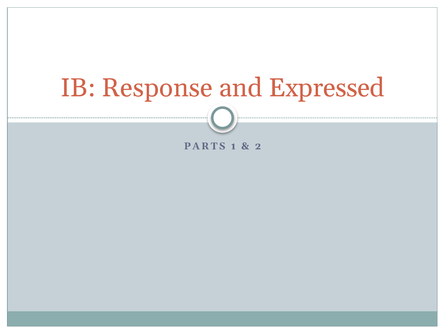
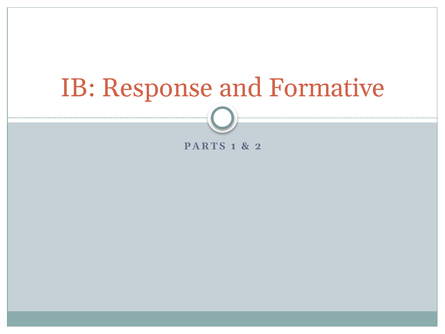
Expressed: Expressed -> Formative (327, 88)
